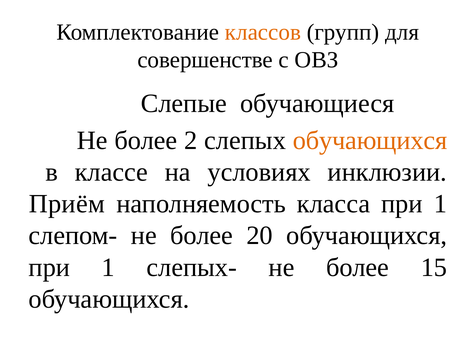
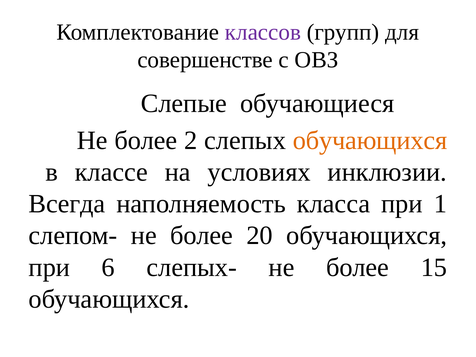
классов colour: orange -> purple (263, 32)
Приём: Приём -> Всегда (67, 204)
1: 1 -> 6 (108, 267)
